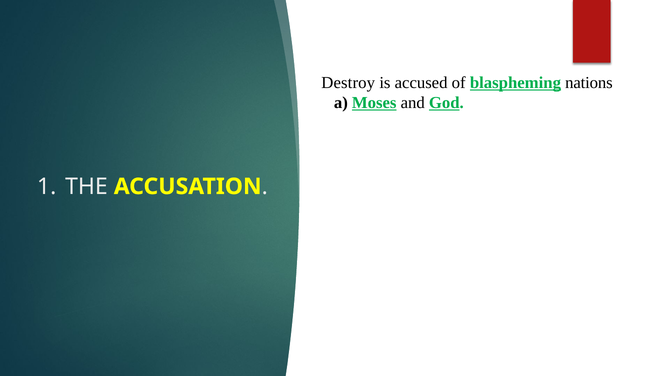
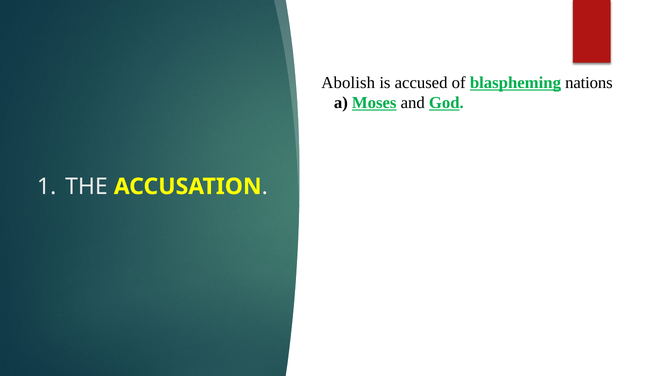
Destroy: Destroy -> Abolish (348, 83)
